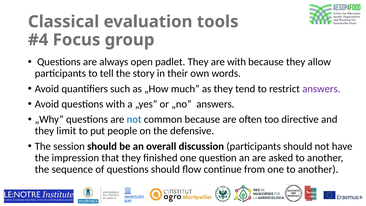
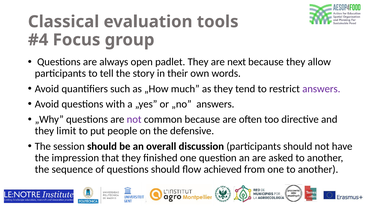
are with: with -> next (237, 62)
not colour: blue -> purple (134, 119)
continue: continue -> achieved (223, 169)
